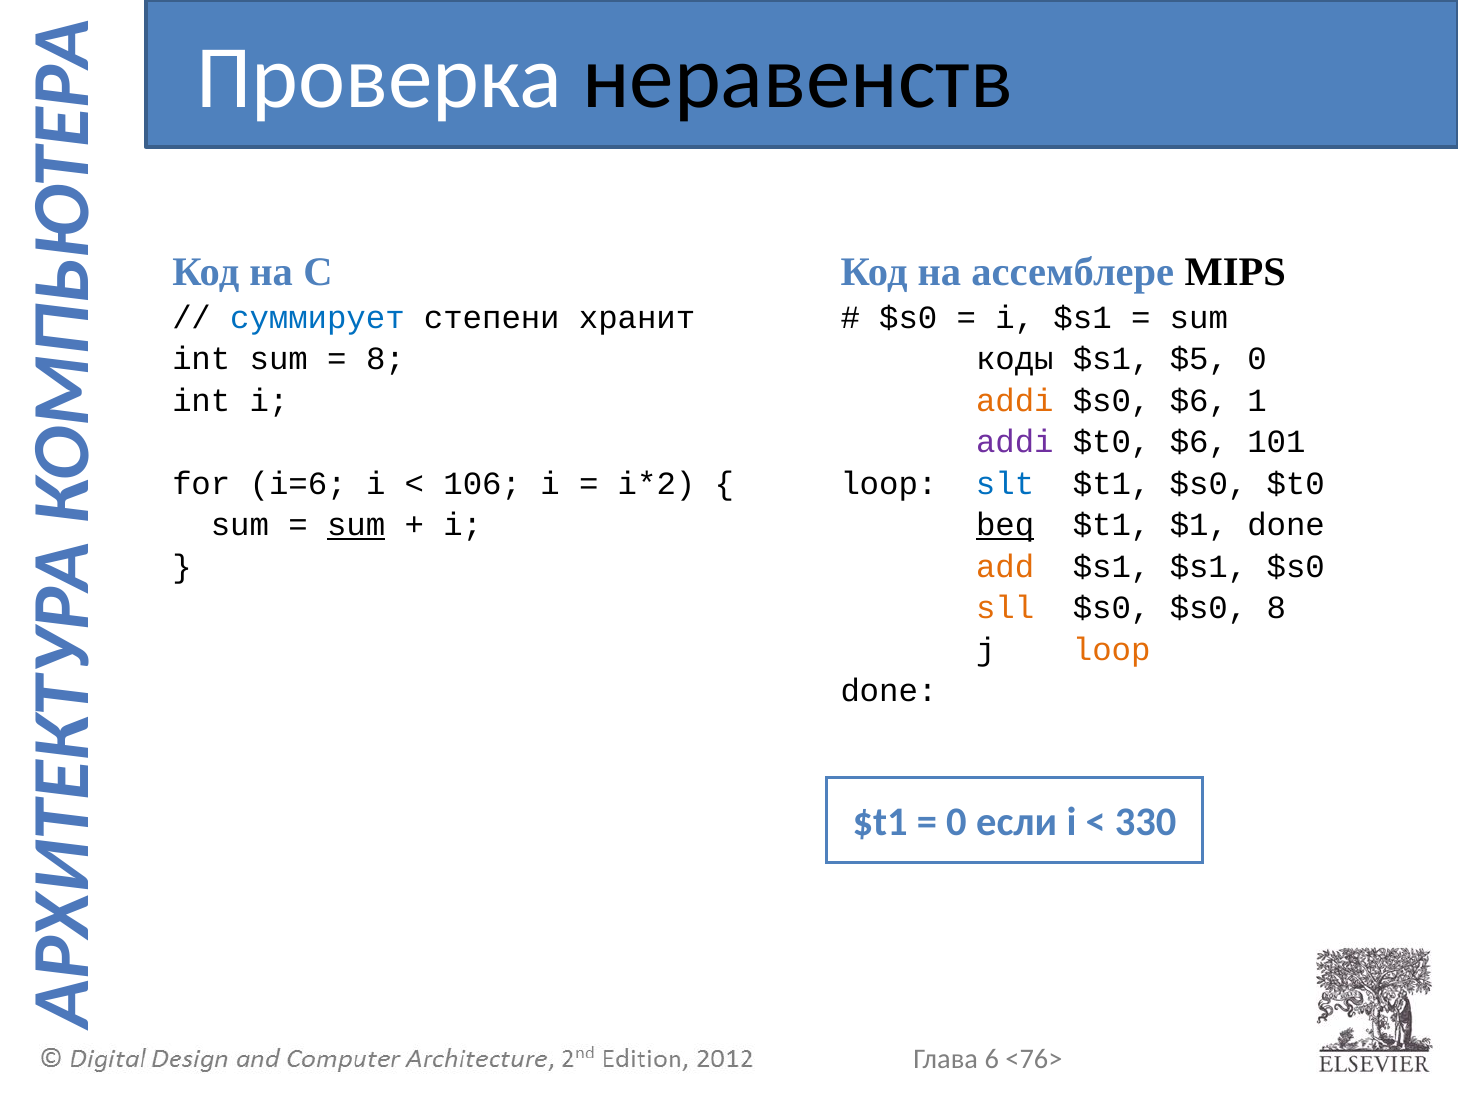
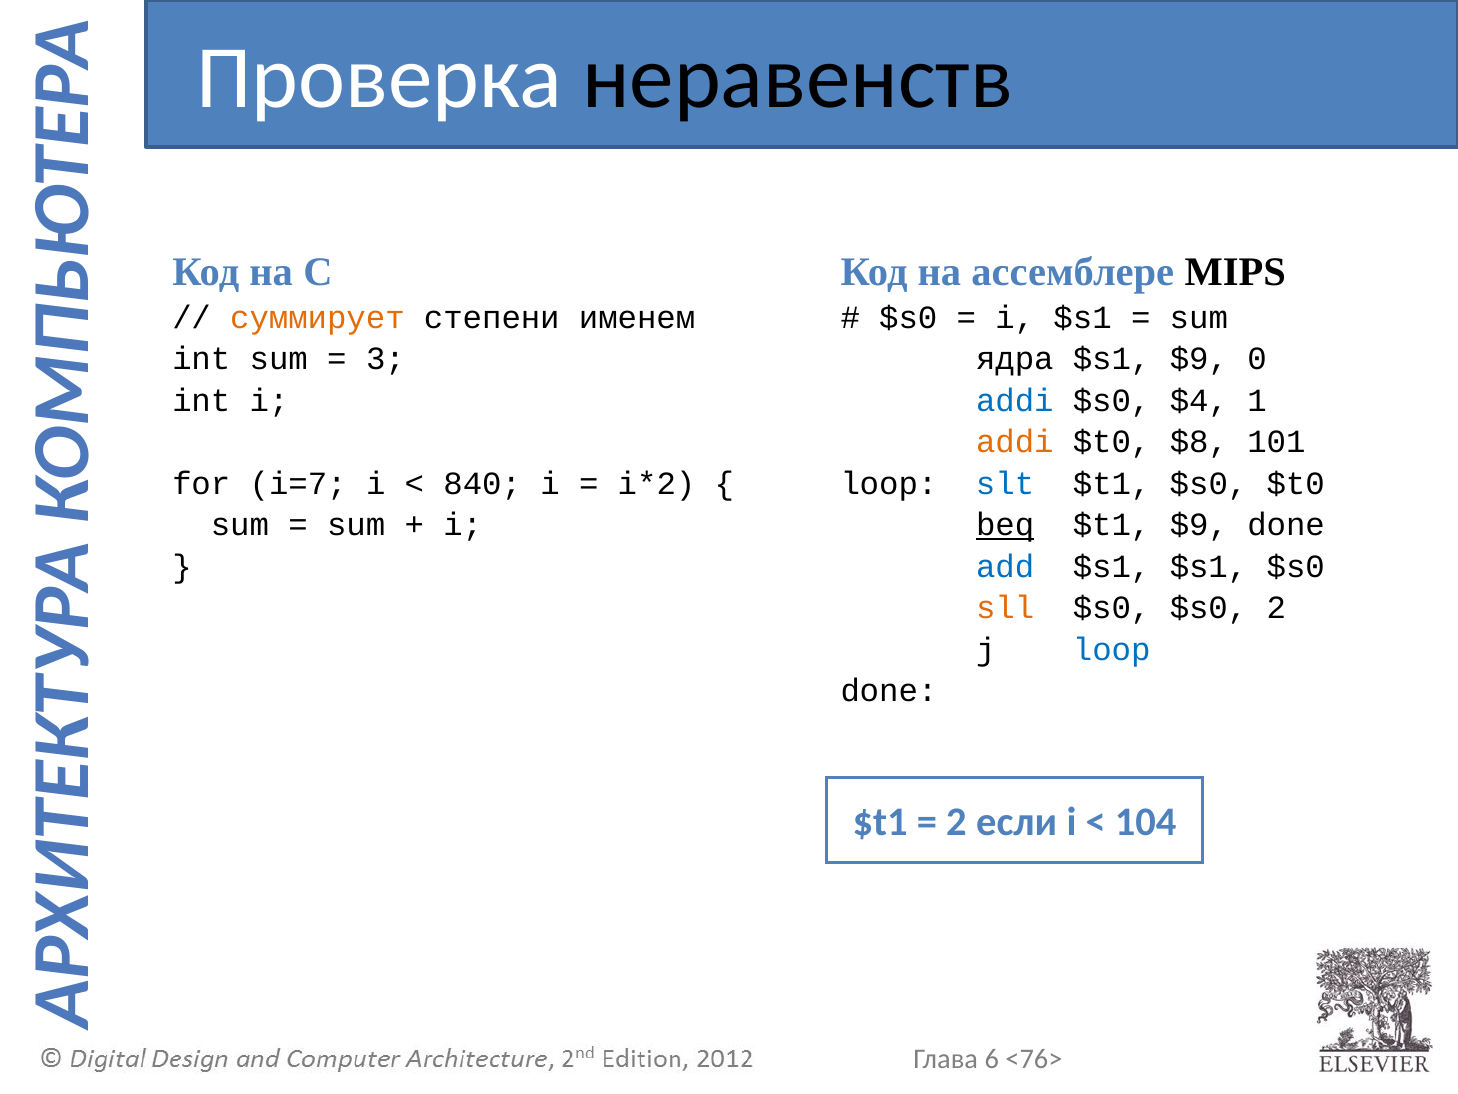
суммирует colour: blue -> orange (317, 318)
хранит: хранит -> именем (637, 318)
8: 8 -> 3 (385, 359)
коды: коды -> ядра (1015, 359)
$s1 $5: $5 -> $9 (1199, 359)
addi colour: orange -> blue (1015, 400)
$s0 $6: $6 -> $4 (1199, 400)
addi colour: purple -> orange (1015, 442)
$t0 $6: $6 -> $8 (1199, 442)
i=6: i=6 -> i=7 (298, 483)
106: 106 -> 840 (482, 483)
sum underline: present -> none (356, 525)
$t1 $1: $1 -> $9 (1199, 525)
add colour: orange -> blue (1005, 566)
$s0 8: 8 -> 2 (1276, 608)
loop colour: orange -> blue (1112, 649)
0: 0 -> 2 (956, 822)
330: 330 -> 104 (1146, 822)
